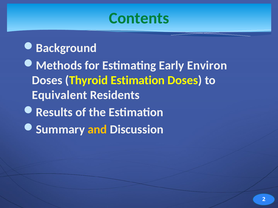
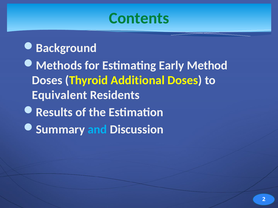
Environ: Environ -> Method (207, 66)
Thyroid Estimation: Estimation -> Additional (138, 80)
and colour: yellow -> light blue (97, 130)
